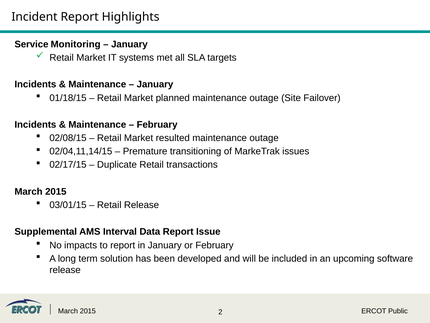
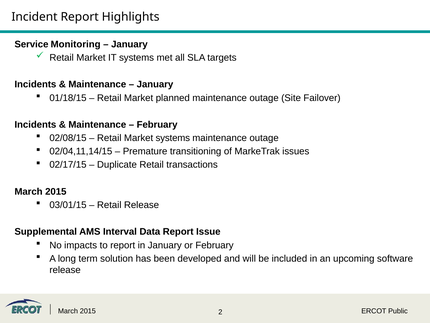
Market resulted: resulted -> systems (173, 138)
